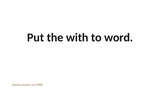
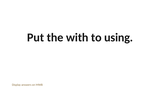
word: word -> using (119, 37)
